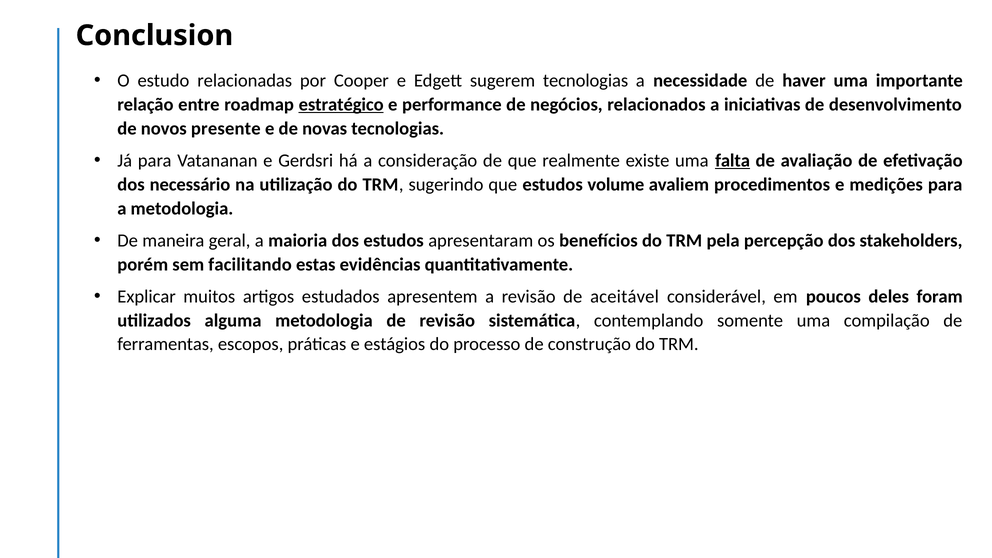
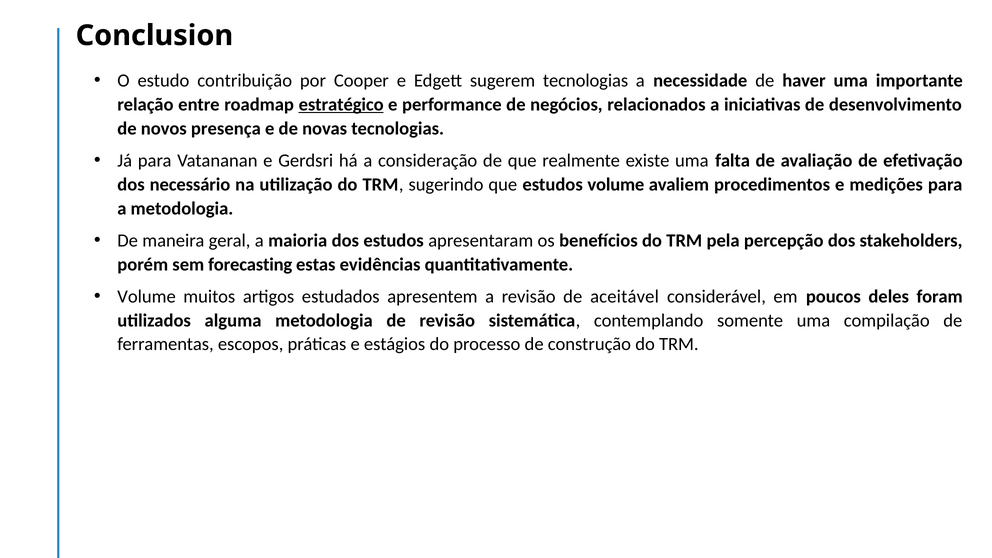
relacionadas: relacionadas -> contribuição (245, 81)
presente: presente -> presença (226, 129)
falta underline: present -> none (733, 161)
facilitando: facilitando -> forecasting (250, 264)
Explicar: Explicar -> Volume (147, 297)
